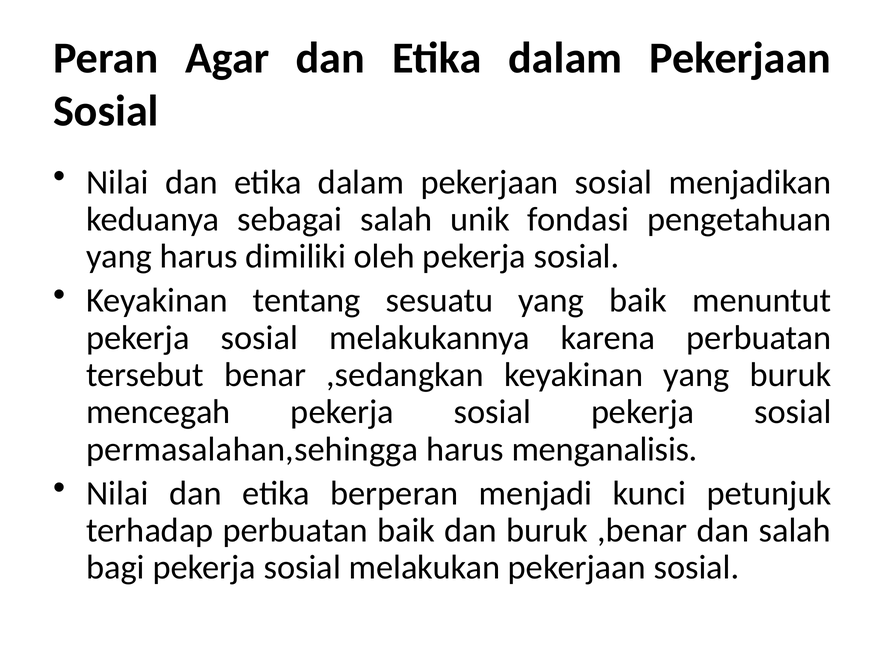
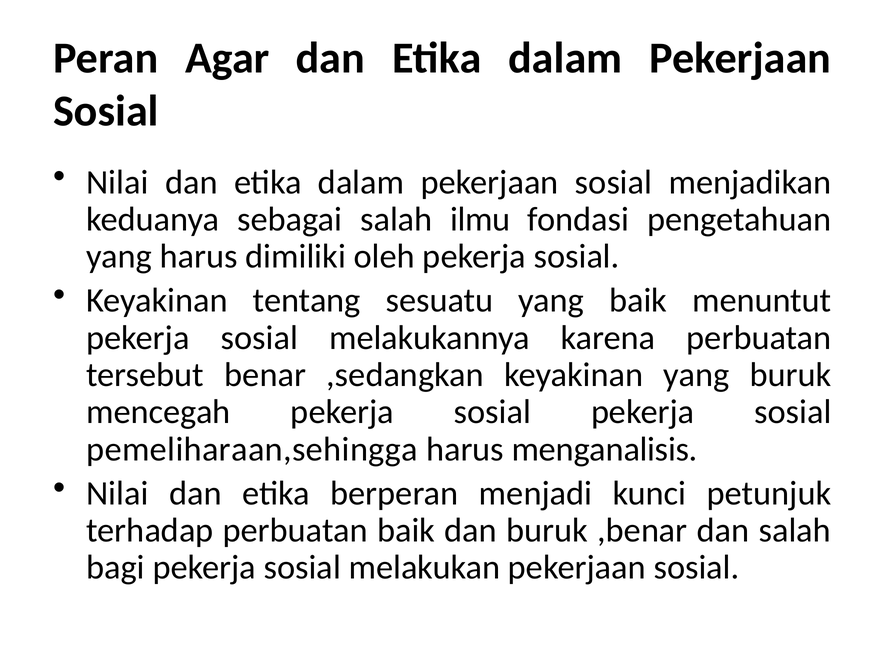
unik: unik -> ilmu (480, 220)
permasalahan,sehingga: permasalahan,sehingga -> pemeliharaan,sehingga (252, 450)
